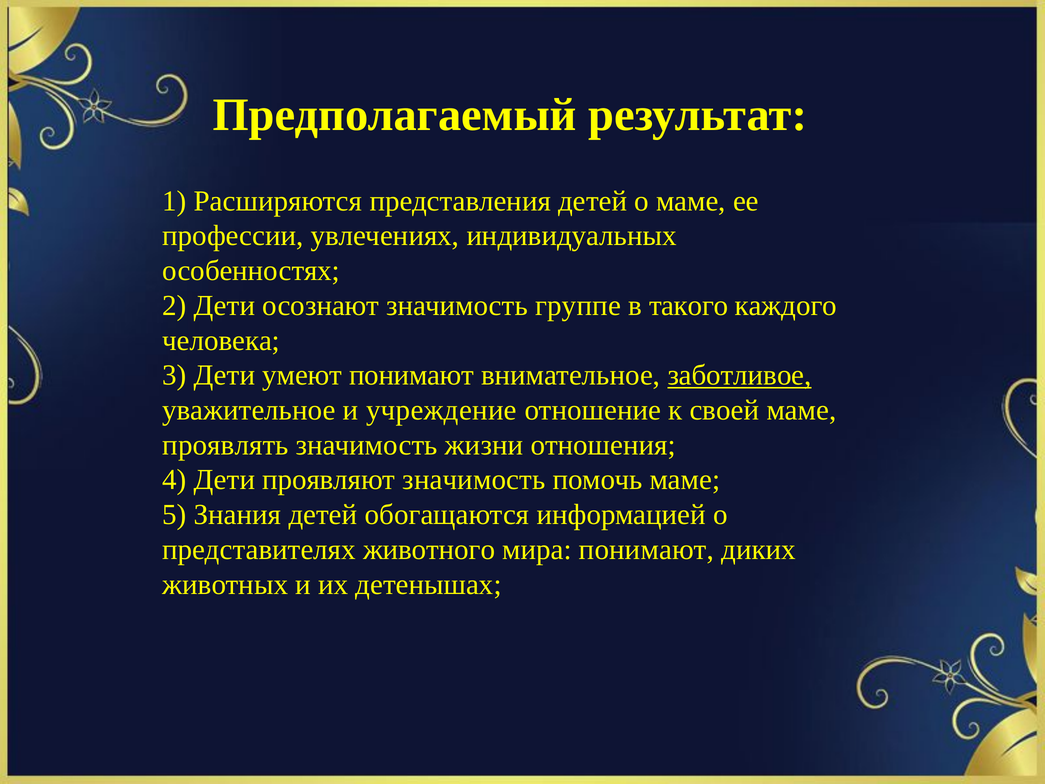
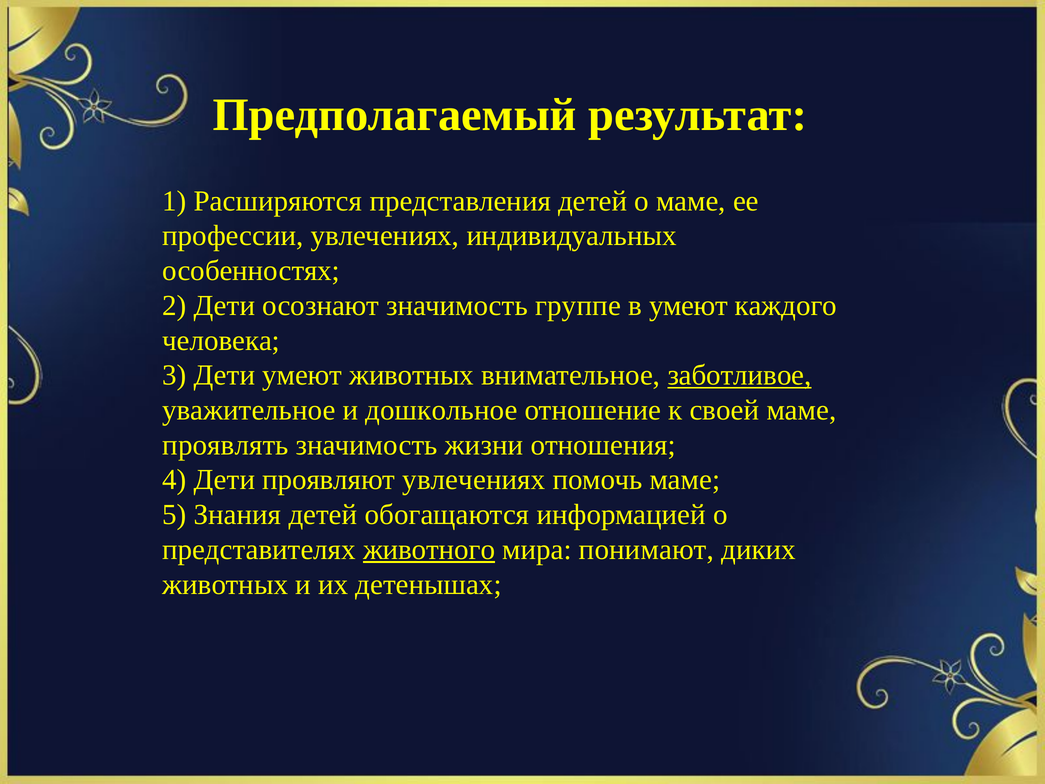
в такого: такого -> умеют (689, 305)
умеют понимают: понимают -> животных (412, 375)
учреждение: учреждение -> дошкольное (441, 410)
проявляют значимость: значимость -> увлечениях (474, 480)
животного underline: none -> present (429, 549)
